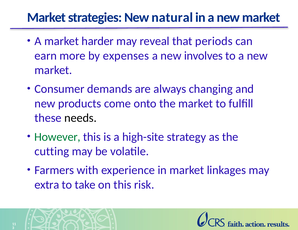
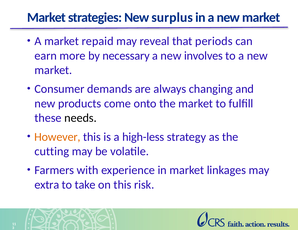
natural: natural -> surplus (172, 17)
harder: harder -> repaid (98, 41)
expenses: expenses -> necessary (126, 56)
However colour: green -> orange (57, 137)
high-site: high-site -> high-less (143, 137)
